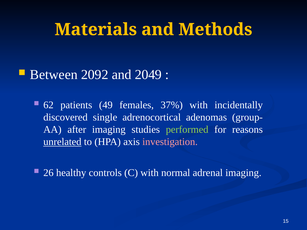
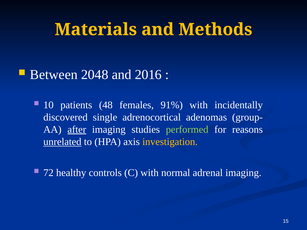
2092: 2092 -> 2048 (95, 75)
2049: 2049 -> 2016 (148, 75)
62: 62 -> 10 (48, 105)
49: 49 -> 48 (106, 105)
37%: 37% -> 91% (172, 105)
after underline: none -> present (77, 130)
investigation colour: pink -> yellow (170, 142)
26: 26 -> 72 (48, 173)
